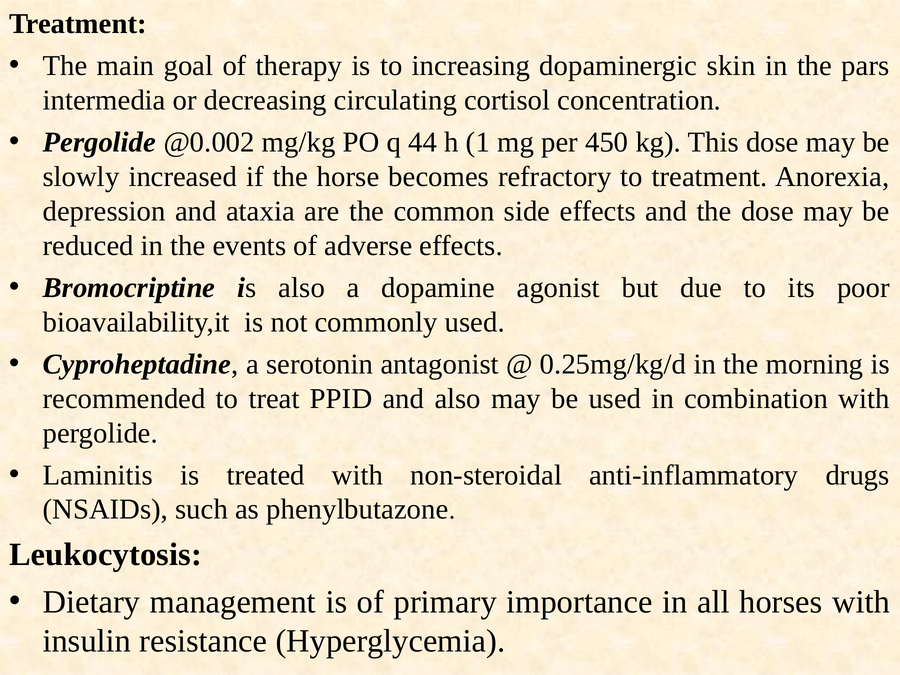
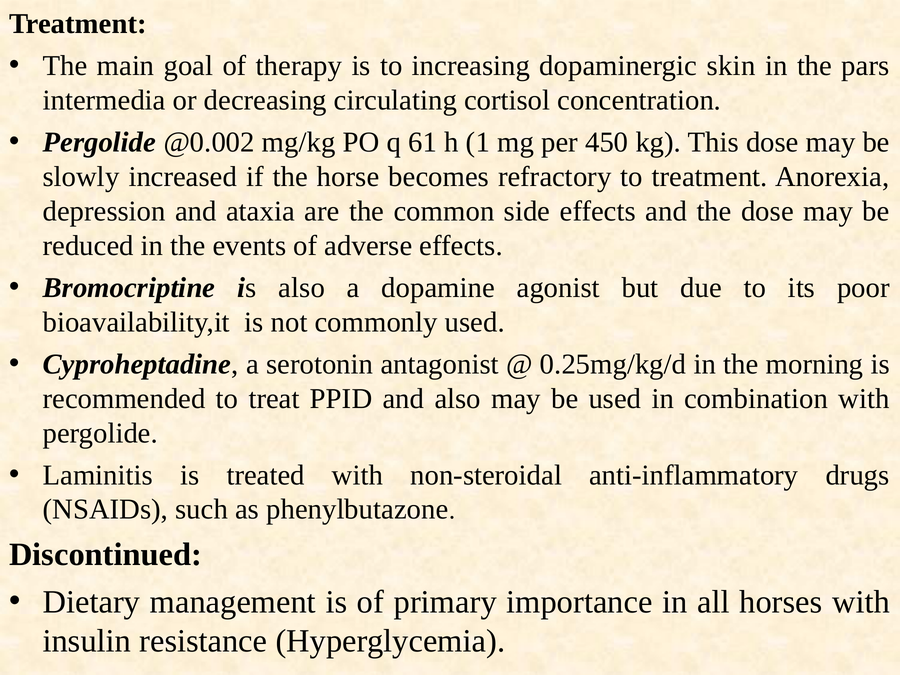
44: 44 -> 61 (423, 142)
Leukocytosis: Leukocytosis -> Discontinued (106, 555)
